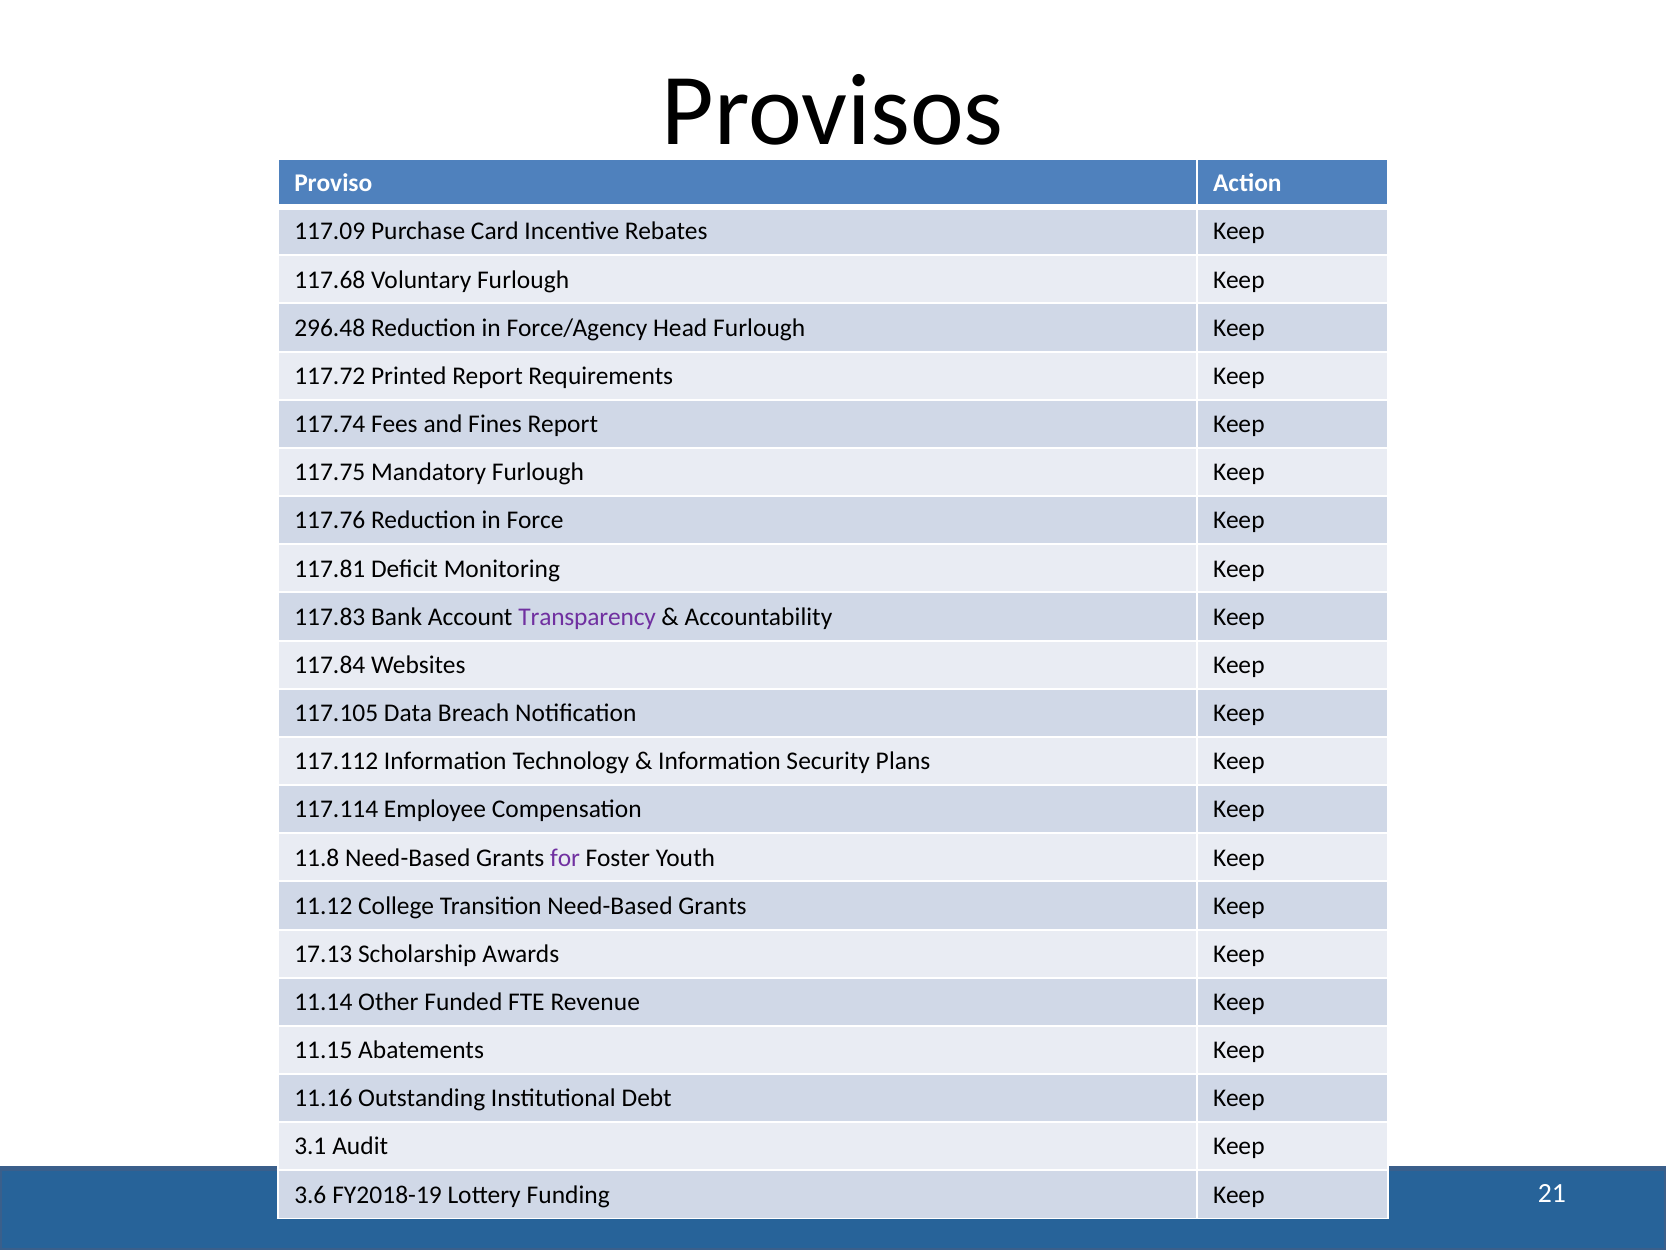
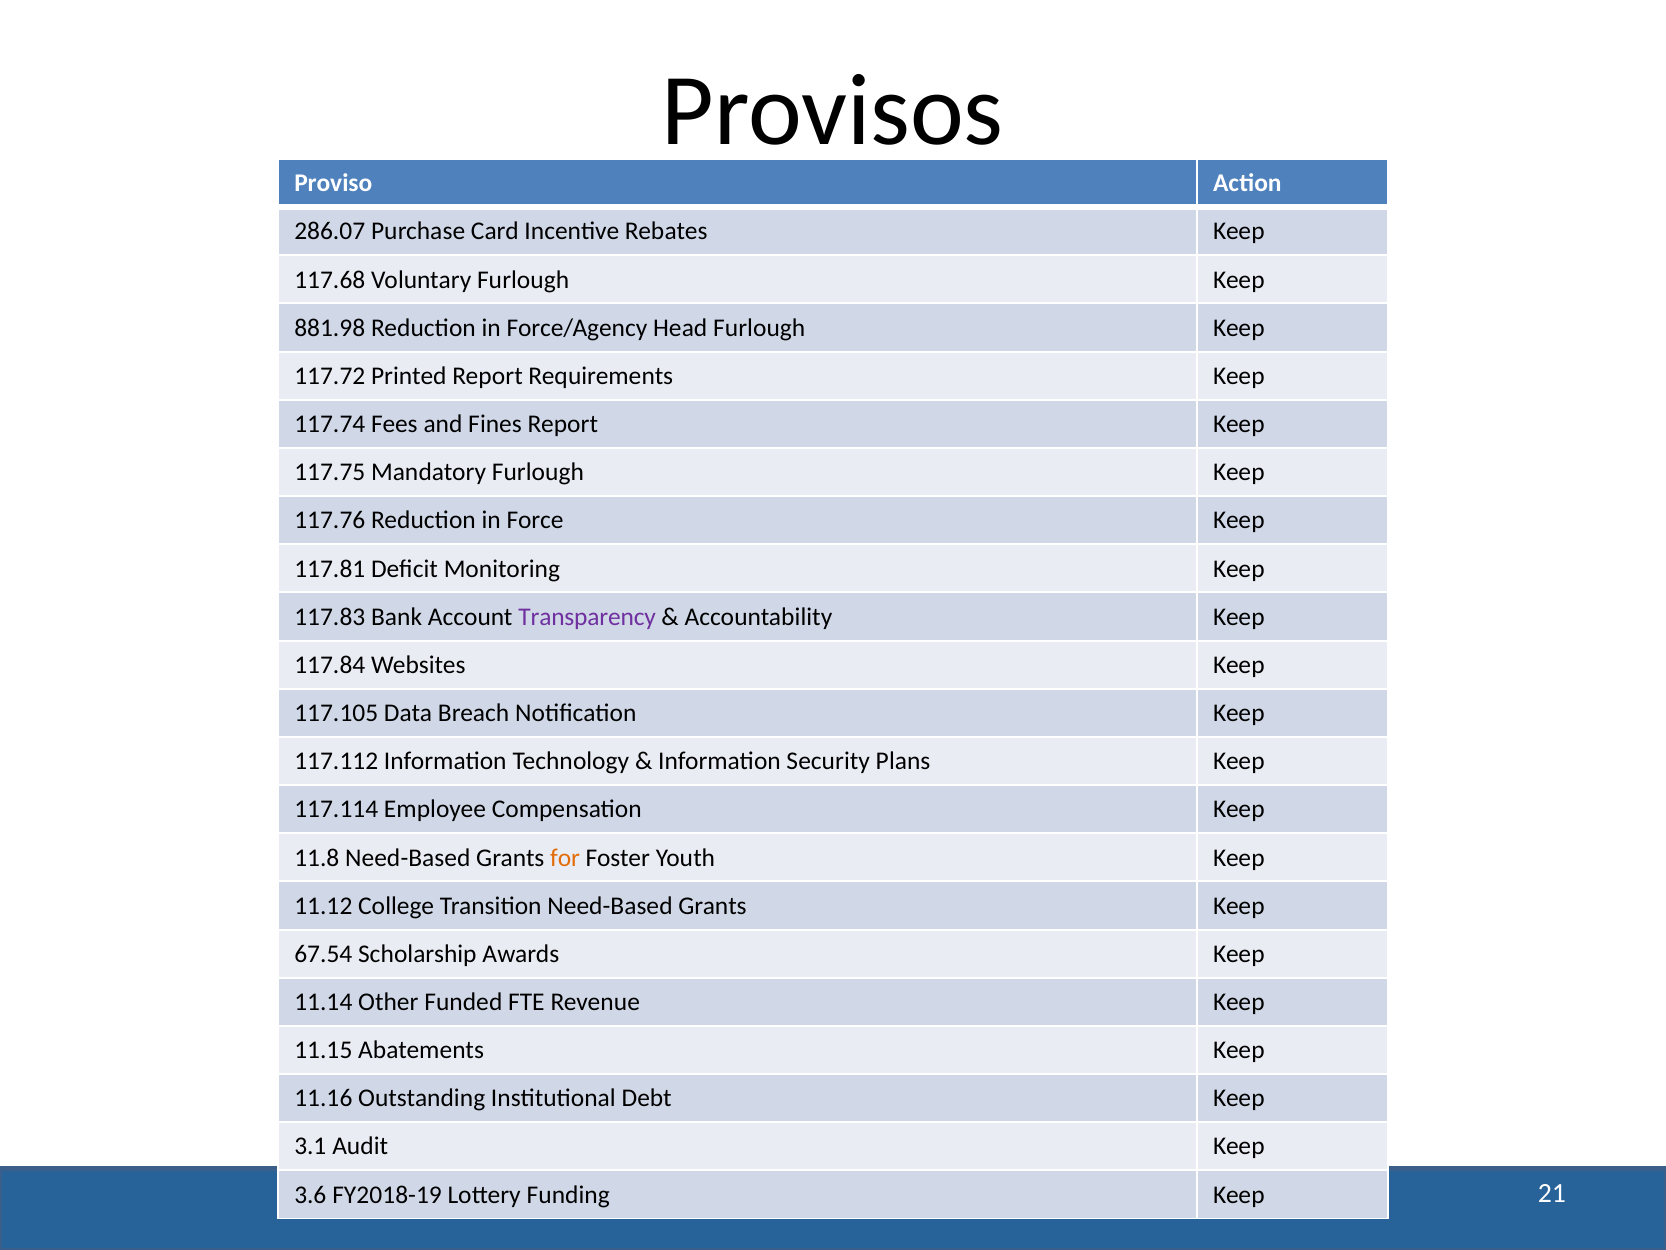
117.09: 117.09 -> 286.07 (330, 231)
296.48: 296.48 -> 881.98 (330, 328)
for colour: purple -> orange (565, 857)
17.13: 17.13 -> 67.54 (323, 954)
